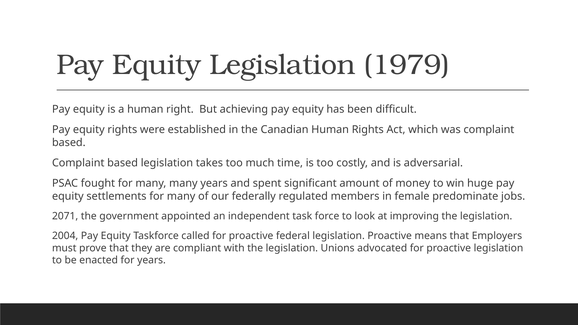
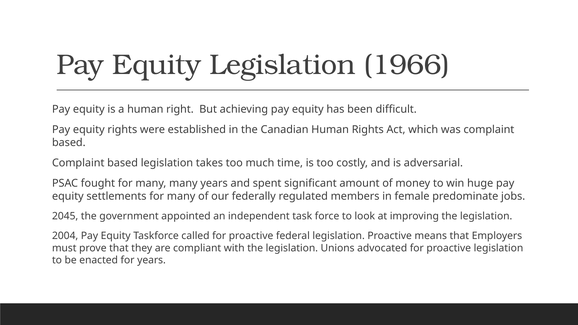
1979: 1979 -> 1966 (407, 65)
2071: 2071 -> 2045 (65, 216)
